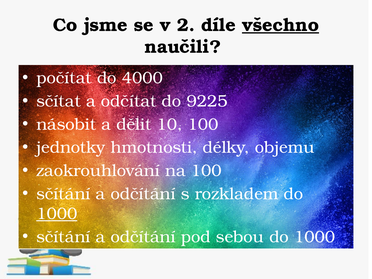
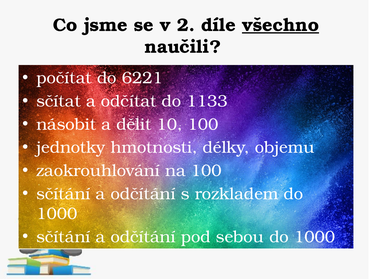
4000: 4000 -> 6221 (142, 78)
9225: 9225 -> 1133 (207, 101)
1000 underline: present -> none (57, 214)
